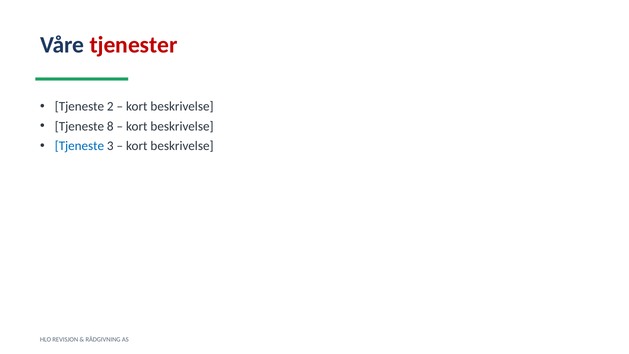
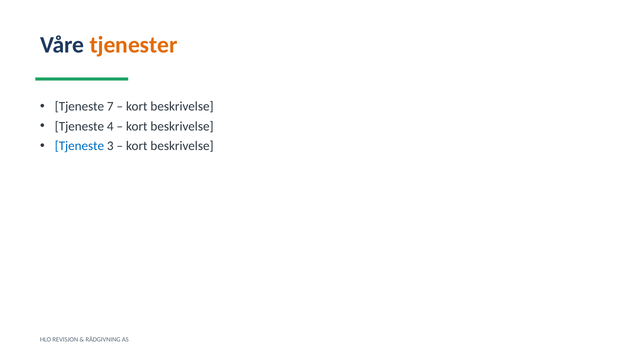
tjenester colour: red -> orange (134, 45)
2: 2 -> 7 (110, 107)
8: 8 -> 4 (110, 126)
